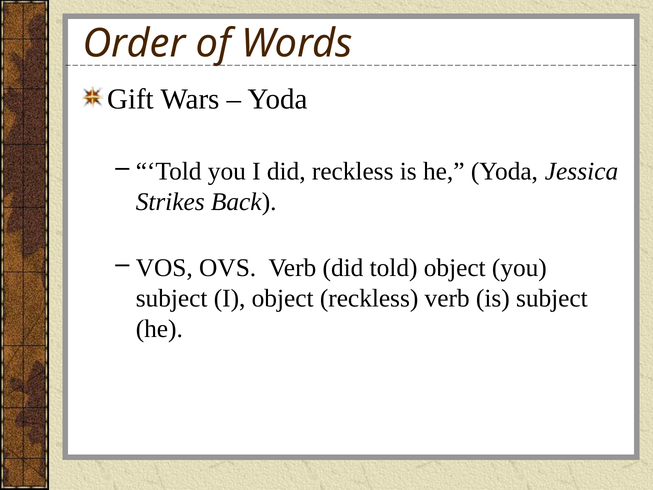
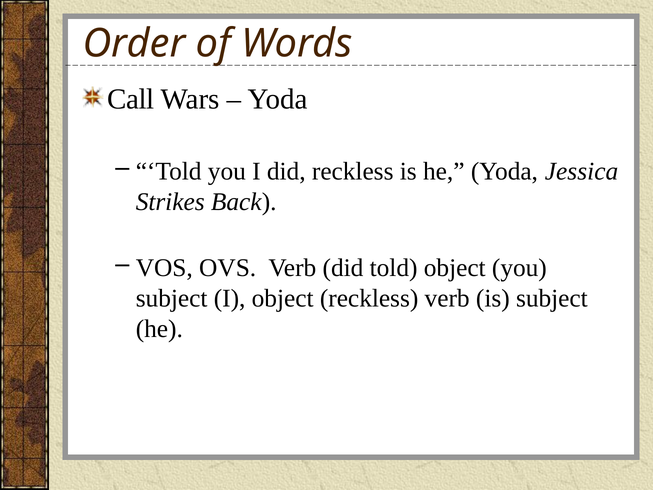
Gift: Gift -> Call (131, 99)
